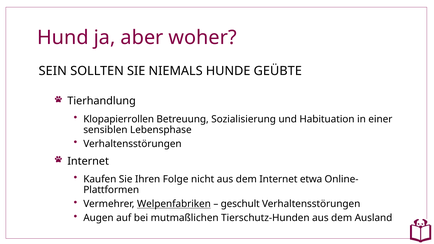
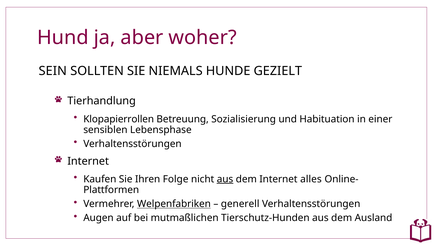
GEÜBTE: GEÜBTE -> GEZIELT (278, 71)
aus underline: none -> present (225, 179)
etwa: etwa -> alles (311, 179)
geschult: geschult -> generell (240, 204)
